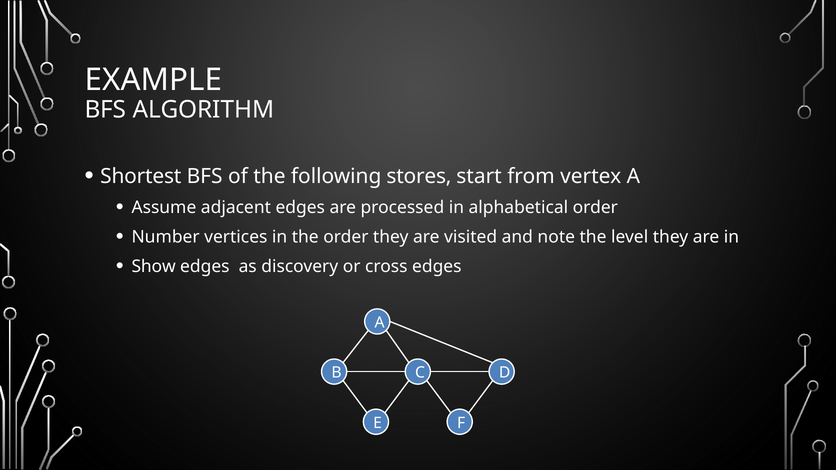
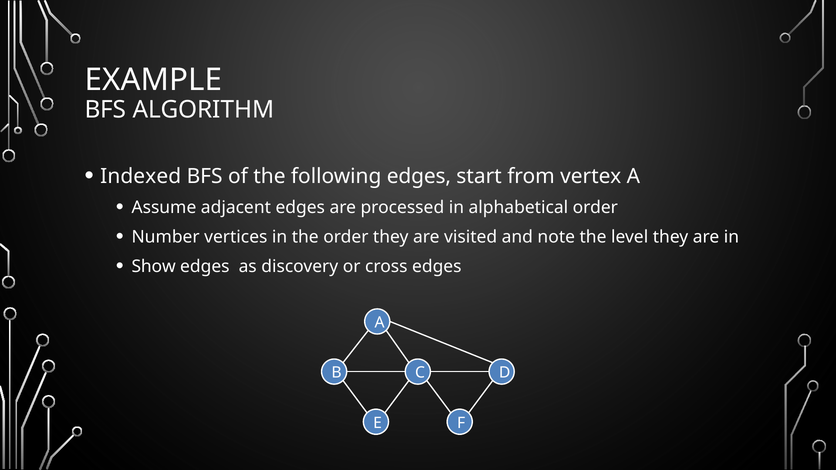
Shortest: Shortest -> Indexed (141, 176)
following stores: stores -> edges (419, 176)
